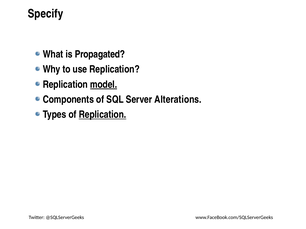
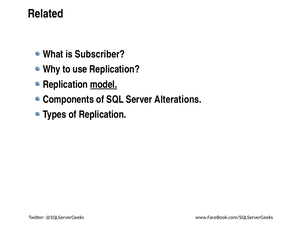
Specify: Specify -> Related (46, 14)
Propagated: Propagated -> Subscriber (100, 54)
Replication underline: present -> none (103, 115)
